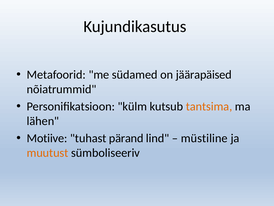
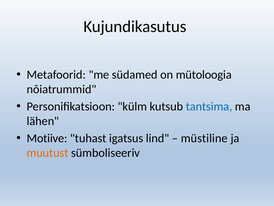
jäärapäised: jäärapäised -> mütoloogia (204, 75)
tantsima colour: orange -> blue (209, 106)
pärand: pärand -> igatsus (126, 138)
